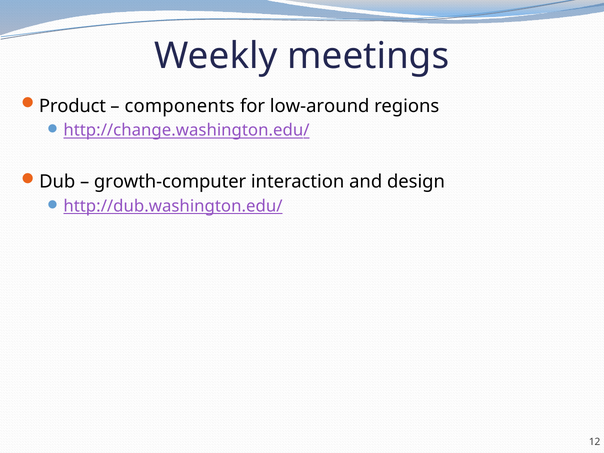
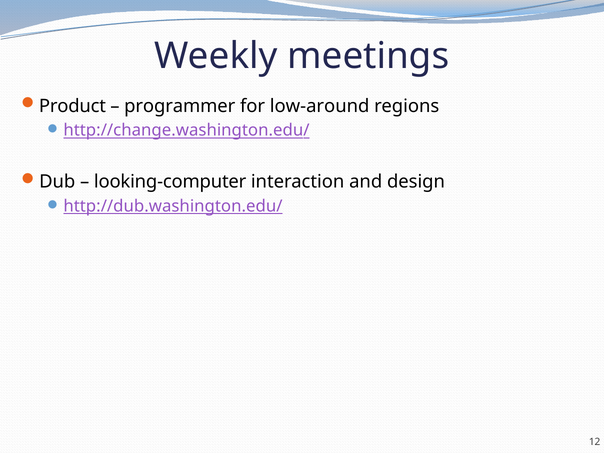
components: components -> programmer (180, 106)
growth-computer: growth-computer -> looking-computer (170, 182)
